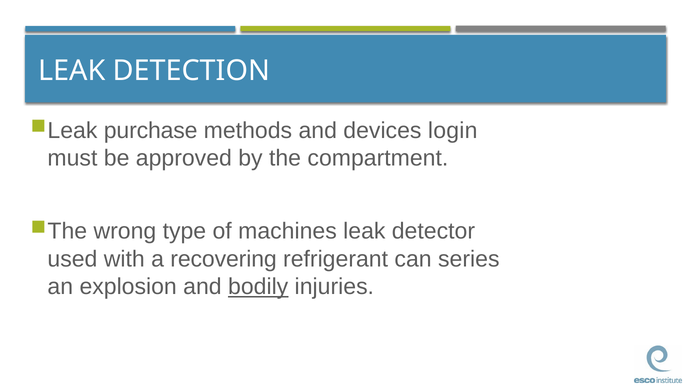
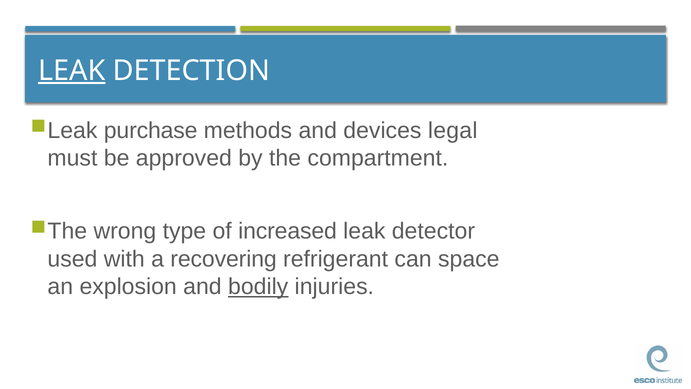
LEAK underline: none -> present (72, 71)
login: login -> legal (453, 130)
machines: machines -> increased (288, 231)
series: series -> space (469, 259)
